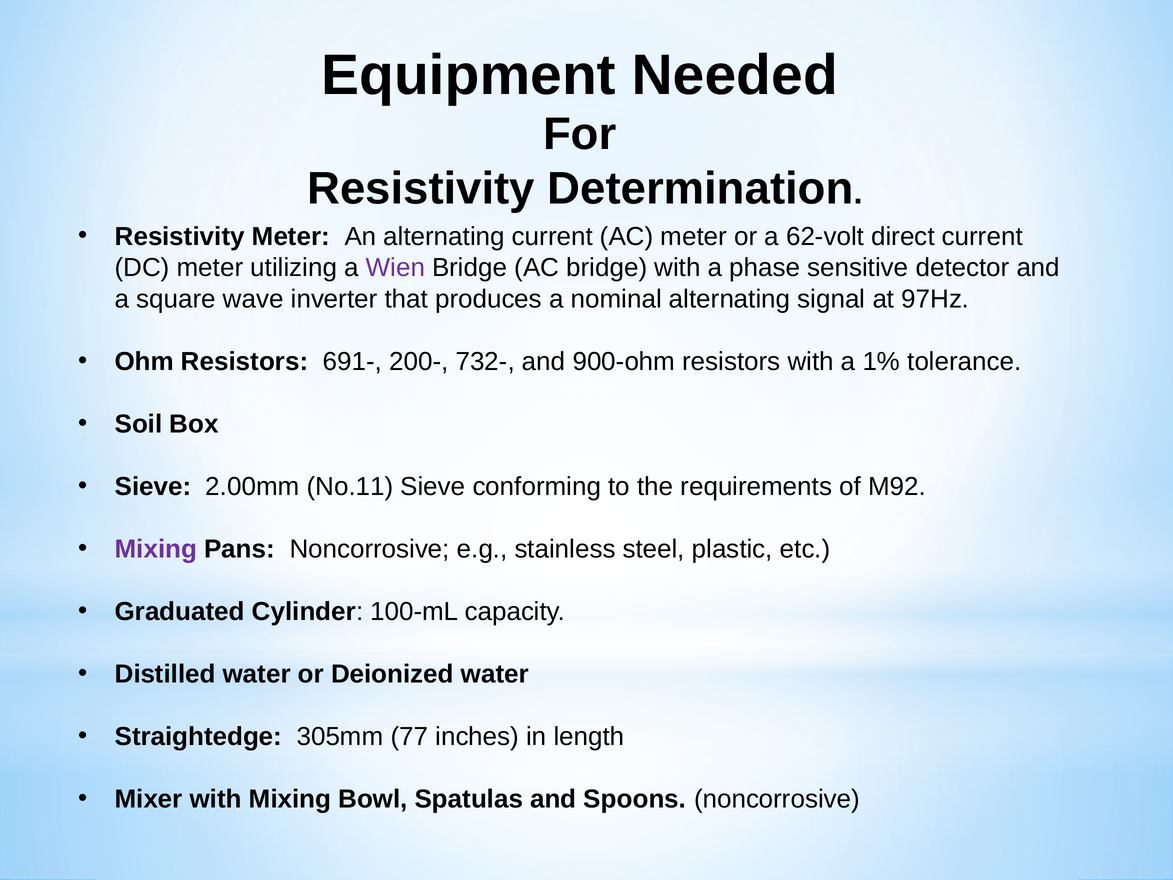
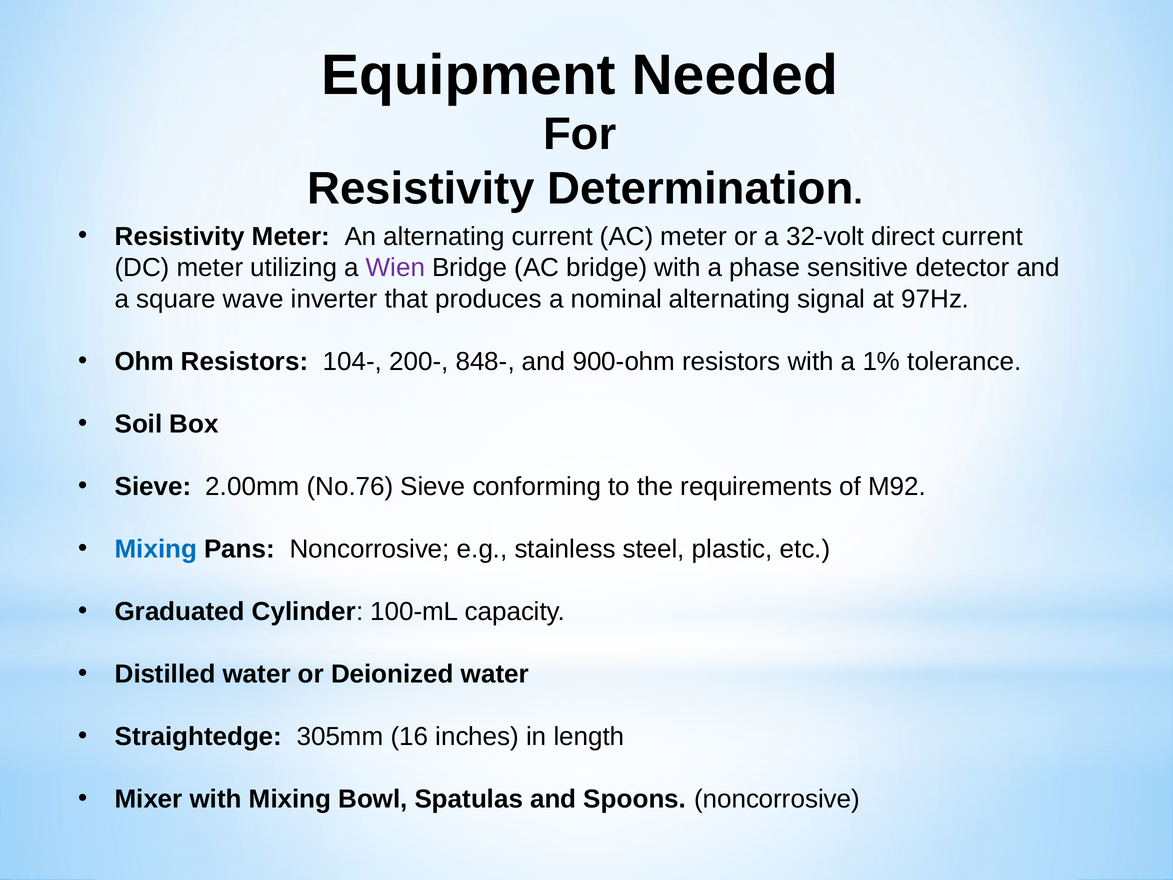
62-volt: 62-volt -> 32-volt (825, 236)
691-: 691- -> 104- (352, 361)
732-: 732- -> 848- (485, 361)
No.11: No.11 -> No.76 (350, 486)
Mixing colour: purple -> blue (156, 549)
77: 77 -> 16 (409, 737)
